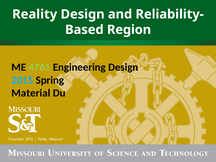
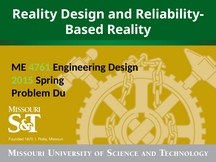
Region: Region -> Reality (129, 30)
2015 colour: light blue -> light green (22, 80)
Material: Material -> Problem (31, 93)
